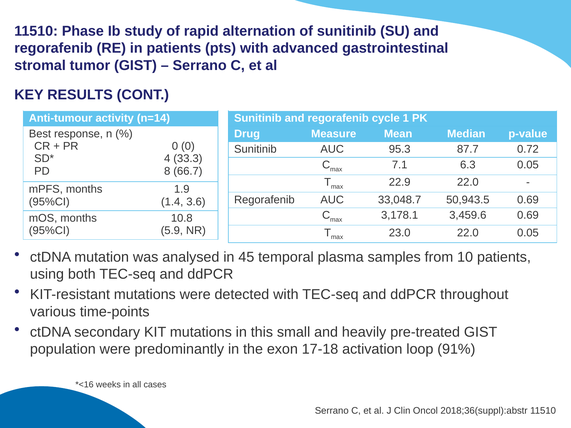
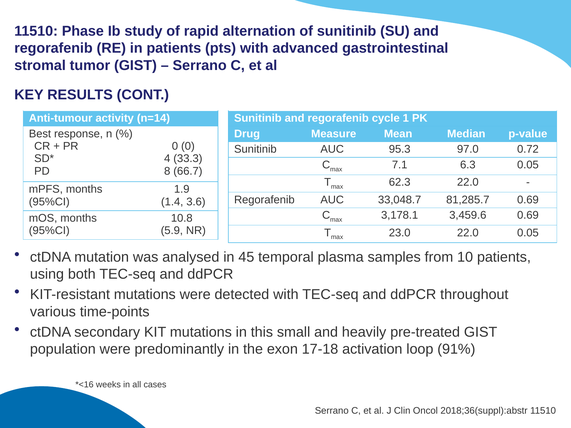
87.7: 87.7 -> 97.0 (468, 149)
22.9: 22.9 -> 62.3 (400, 182)
50,943.5: 50,943.5 -> 81,285.7 (468, 200)
